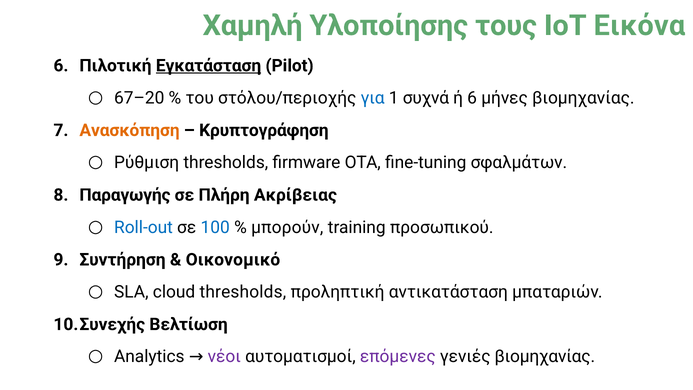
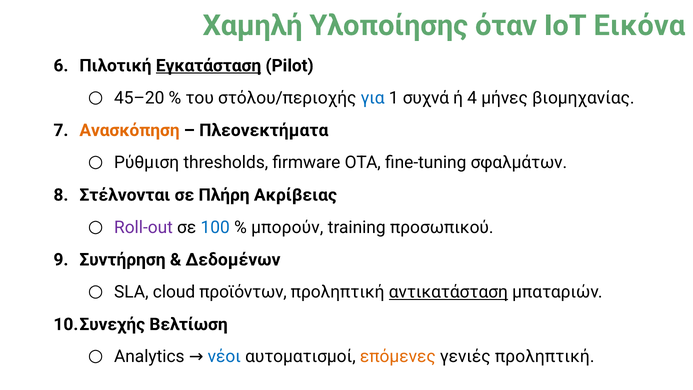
τους: τους -> όταν (506, 26)
67–20: 67–20 -> 45–20 (139, 98)
ή 6: 6 -> 4 (472, 98)
Κρυπτογράφηση: Κρυπτογράφηση -> Πλεονεκτήματα (264, 130)
Παραγωγής: Παραγωγής -> Στέλνονται (125, 195)
Roll-out colour: blue -> purple (143, 227)
Οικονομικό: Οικονομικό -> Δεδομένων (233, 260)
cloud thresholds: thresholds -> προϊόντων (243, 292)
αντικατάσταση underline: none -> present (448, 292)
νέοι colour: purple -> blue (224, 357)
επόμενες colour: purple -> orange (398, 357)
γενιές βιομηχανίας: βιομηχανίας -> προληπτική (545, 357)
